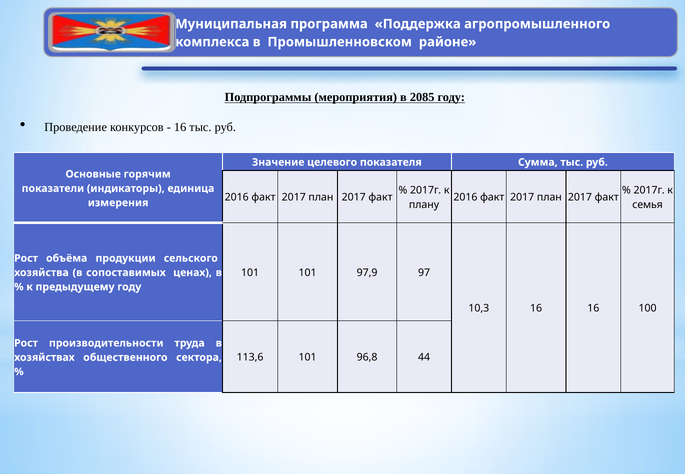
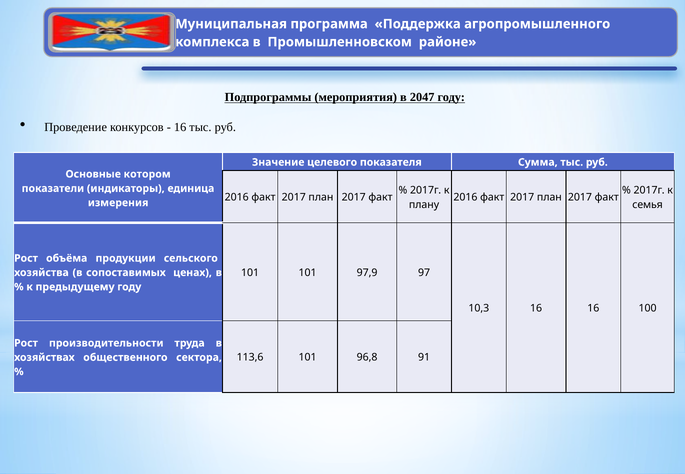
2085: 2085 -> 2047 (422, 97)
горячим: горячим -> котором (147, 174)
44: 44 -> 91 (424, 358)
